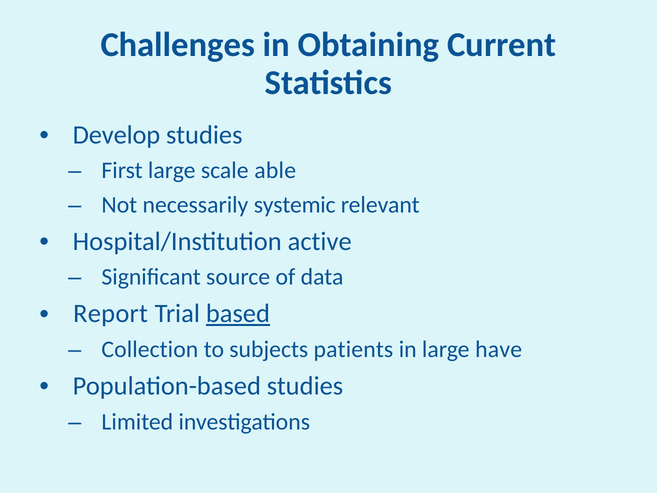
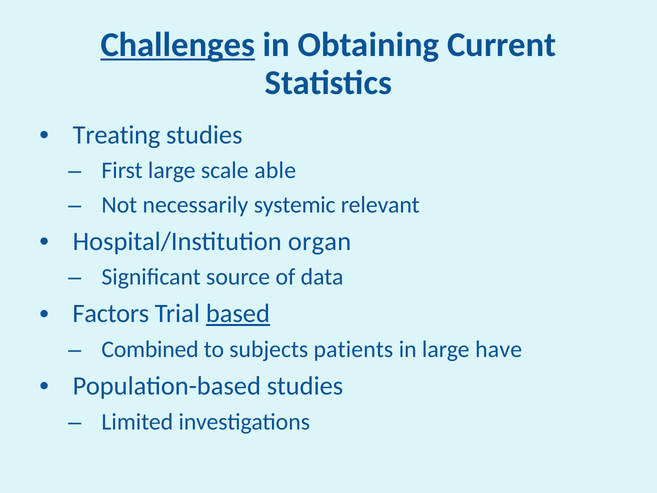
Challenges underline: none -> present (178, 45)
Develop: Develop -> Treating (117, 135)
active: active -> organ (320, 241)
Report: Report -> Factors (111, 313)
Collection: Collection -> Combined (150, 349)
